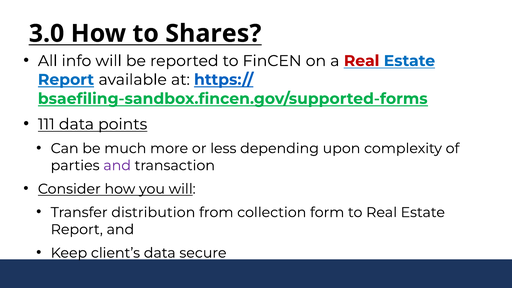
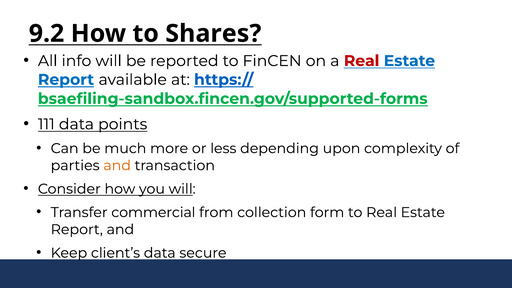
3.0: 3.0 -> 9.2 (47, 34)
and colour: purple -> orange (117, 165)
distribution: distribution -> commercial (153, 212)
